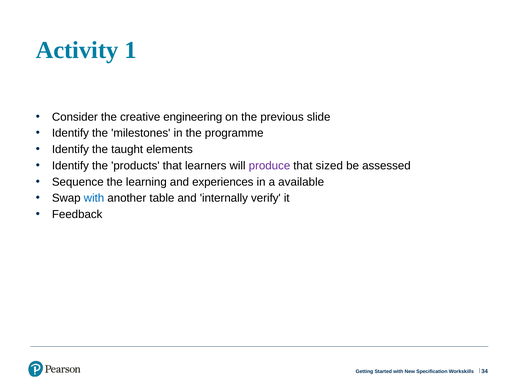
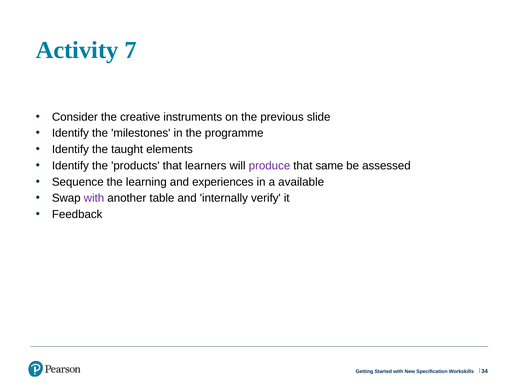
1: 1 -> 7 (131, 50)
engineering: engineering -> instruments (193, 117)
sized: sized -> same (329, 166)
with colour: blue -> purple (94, 198)
